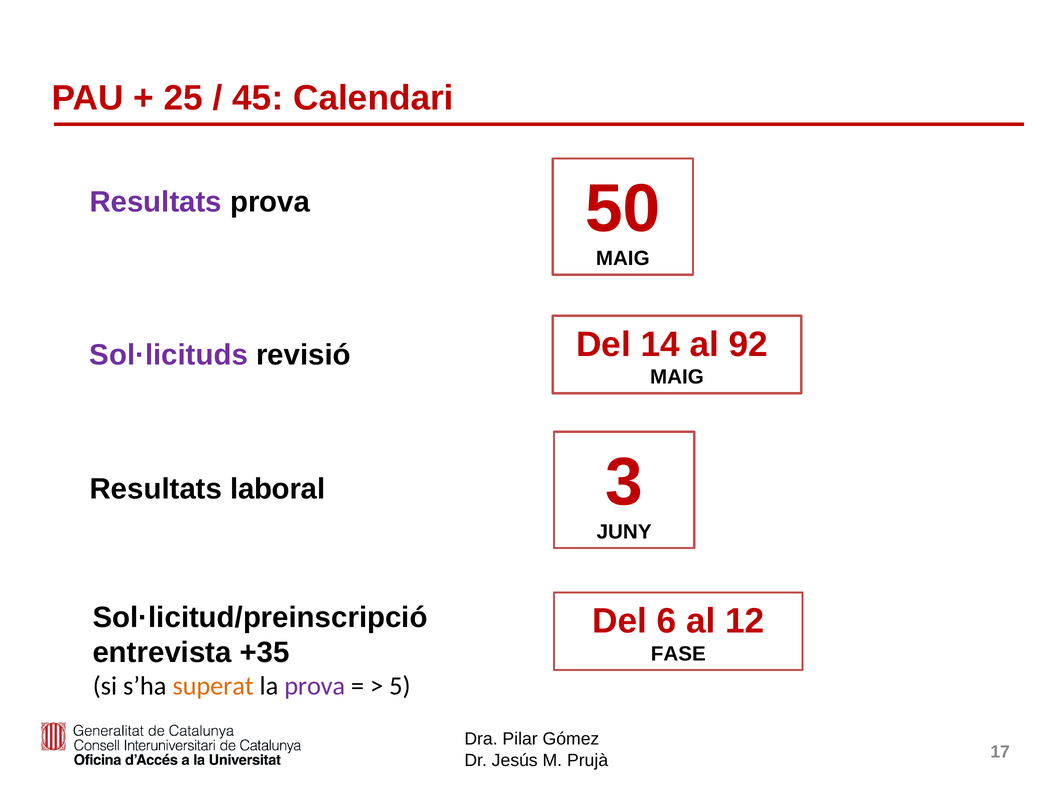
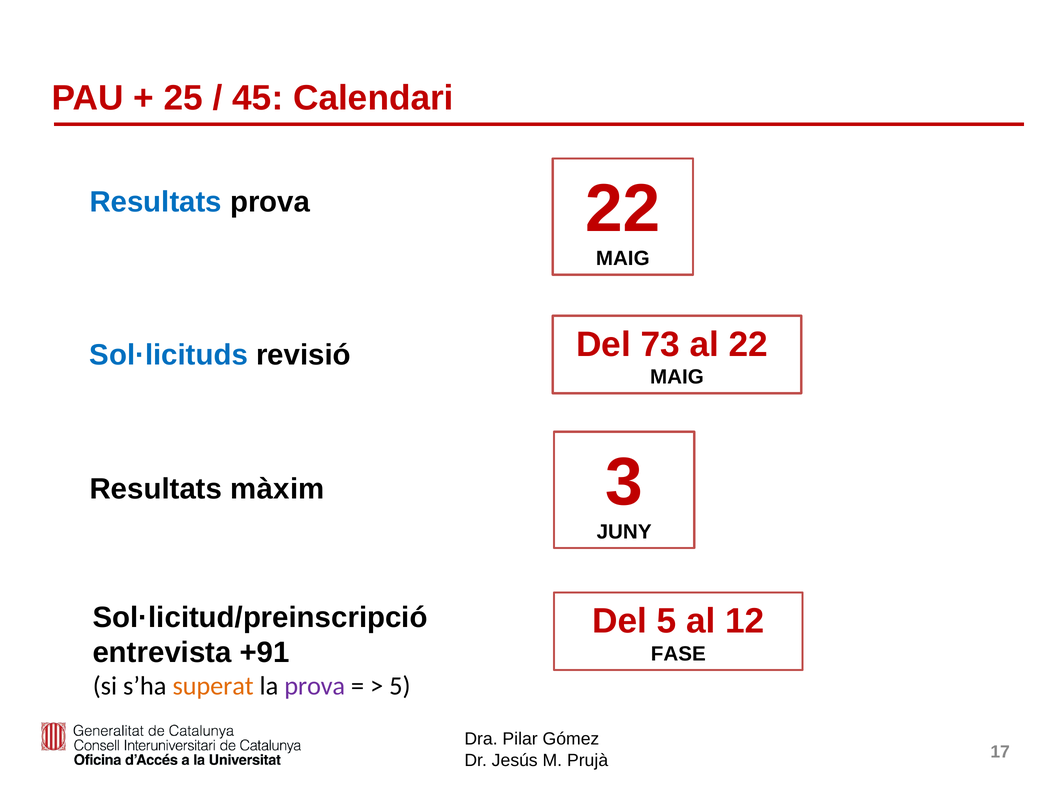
Resultats colour: purple -> blue (156, 202)
prova 50: 50 -> 22 (623, 209)
14: 14 -> 73 (660, 344)
al 92: 92 -> 22 (748, 344)
Sol·licituds colour: purple -> blue (169, 355)
laboral: laboral -> màxim (277, 489)
Del 6: 6 -> 5 (666, 621)
+35: +35 -> +91 (265, 652)
